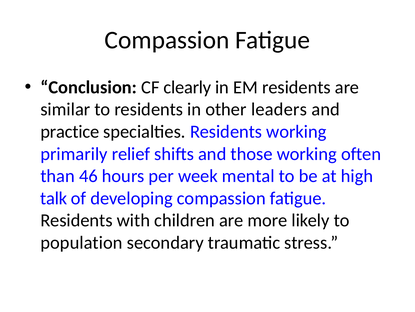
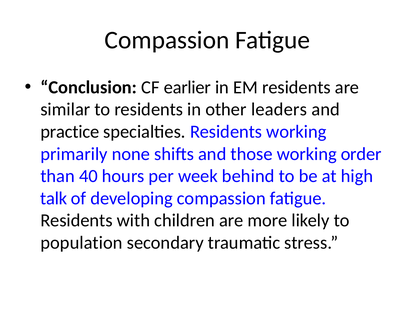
clearly: clearly -> earlier (187, 87)
relief: relief -> none (131, 154)
often: often -> order (361, 154)
46: 46 -> 40 (88, 176)
mental: mental -> behind (248, 176)
